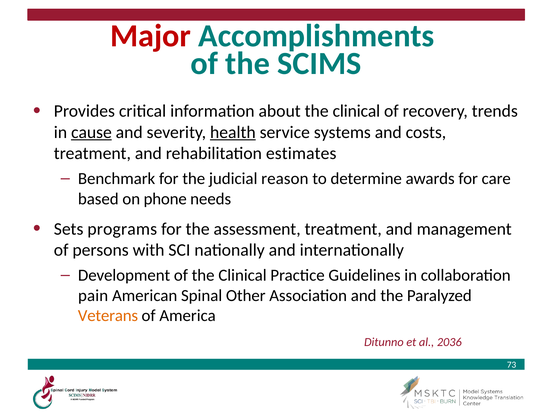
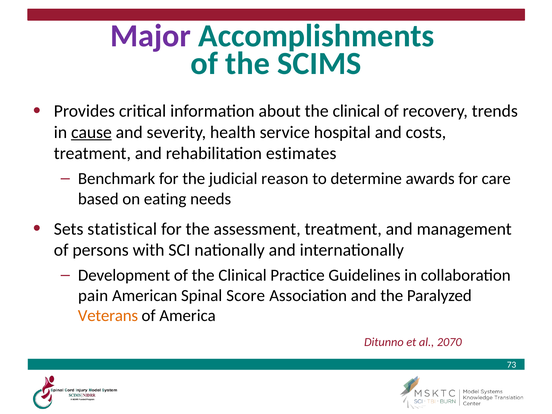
Major colour: red -> purple (151, 36)
health underline: present -> none (233, 132)
systems: systems -> hospital (342, 132)
phone: phone -> eating (165, 199)
programs: programs -> statistical (122, 229)
Other: Other -> Score (246, 295)
2036: 2036 -> 2070 (449, 342)
